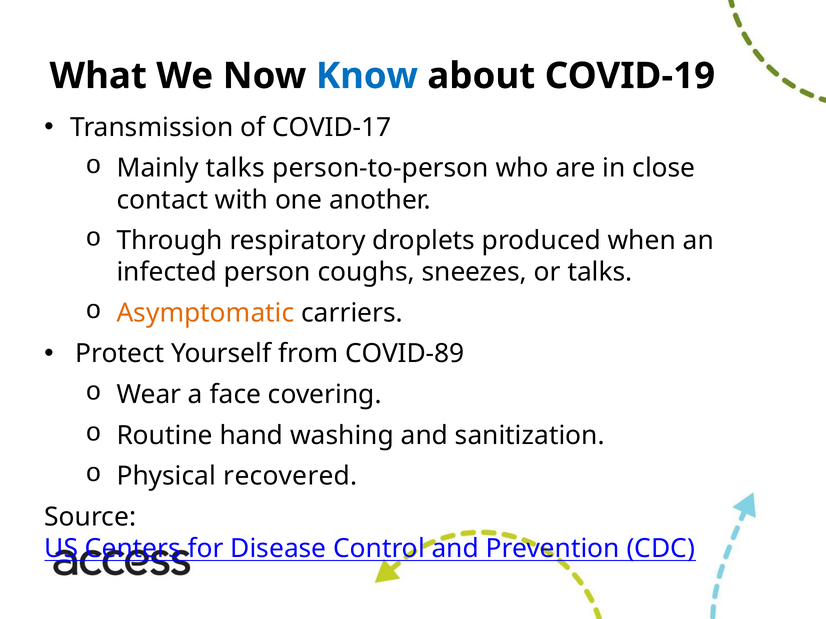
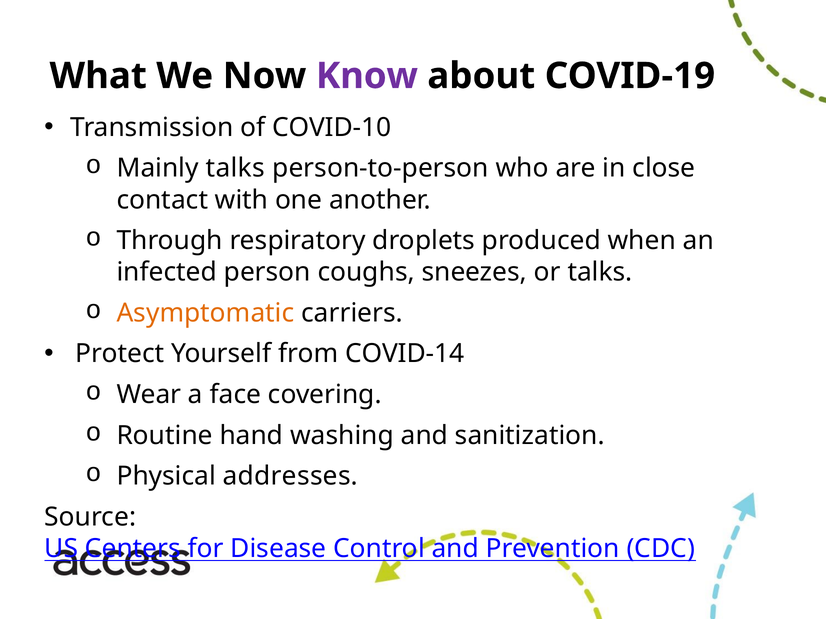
Know colour: blue -> purple (367, 76)
COVID-17: COVID-17 -> COVID-10 (332, 128)
COVID-89: COVID-89 -> COVID-14 (405, 354)
recovered: recovered -> addresses (290, 477)
